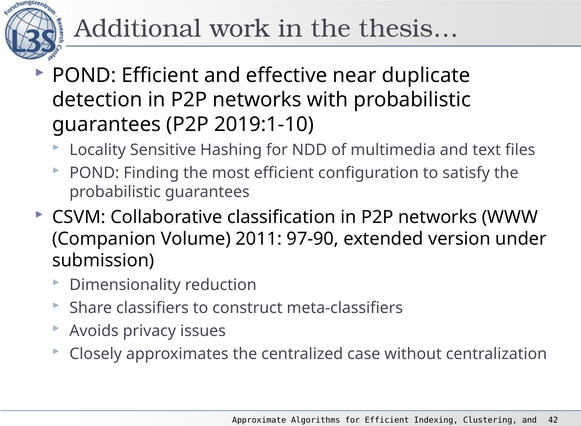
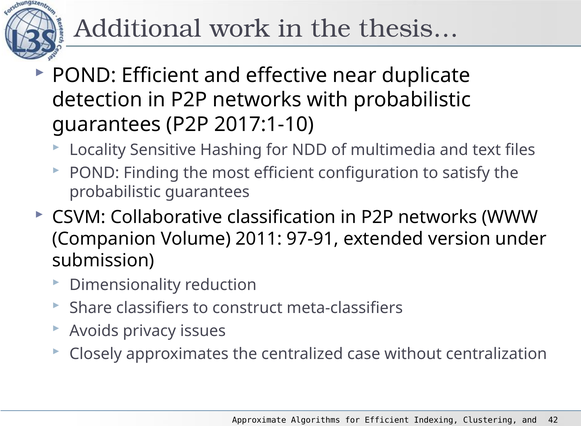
2019:1-10: 2019:1-10 -> 2017:1-10 (264, 125)
97-90: 97-90 -> 97-91 (313, 239)
